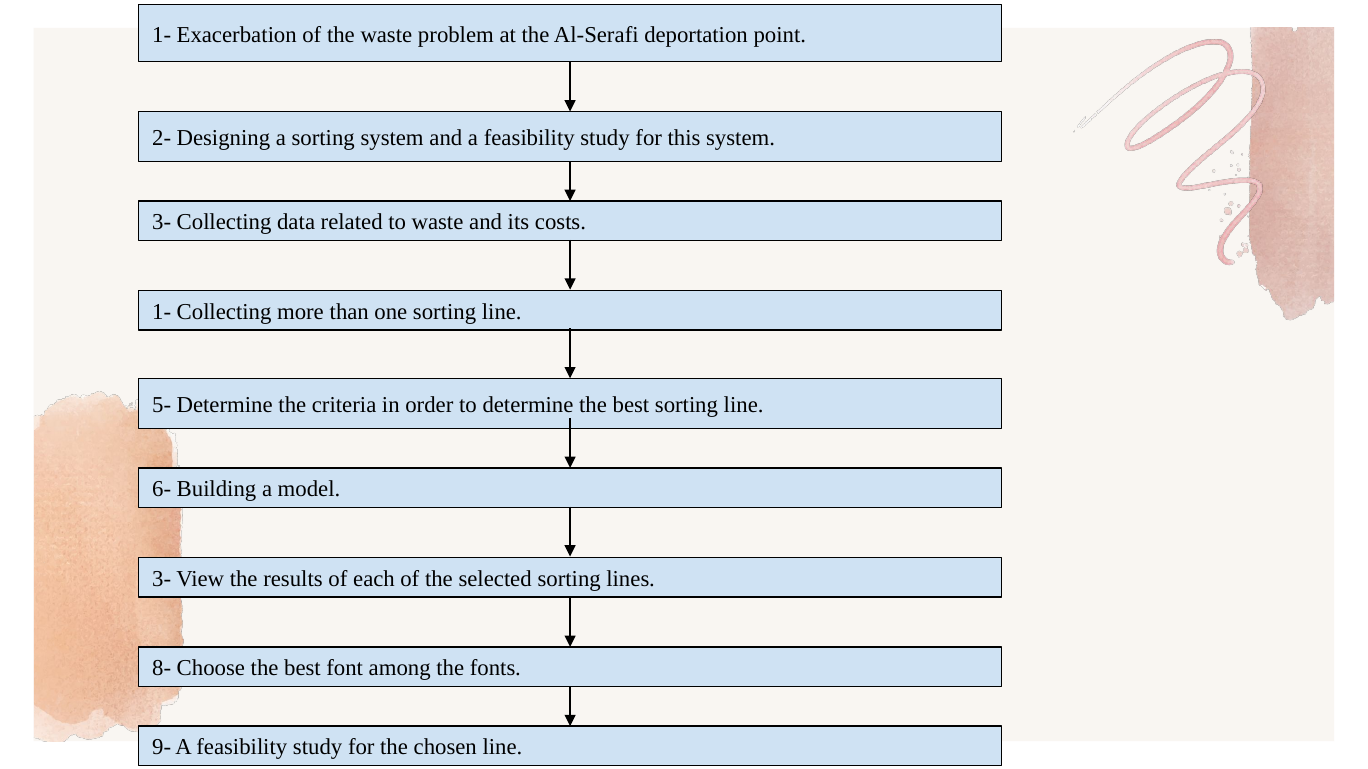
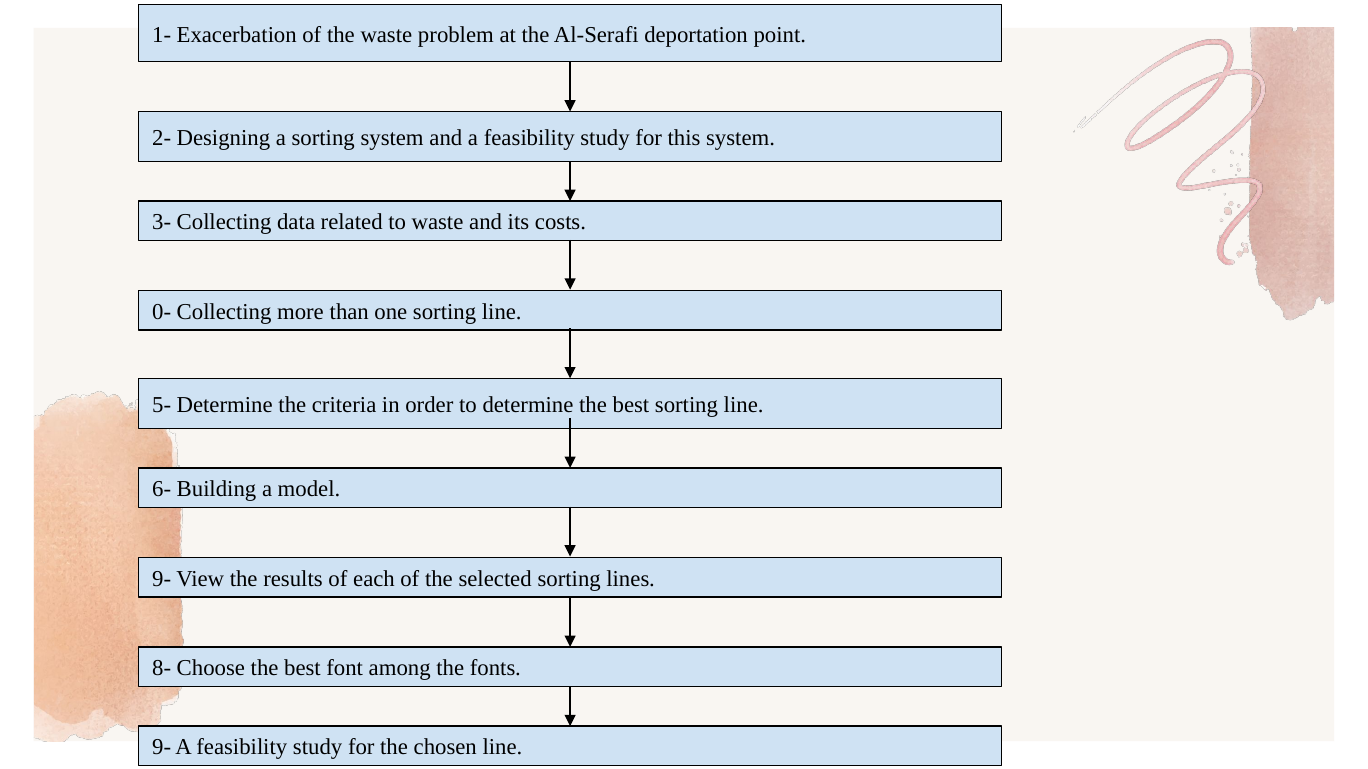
1-: 1- -> 0- (162, 312)
3-: 3- -> 9- (162, 579)
